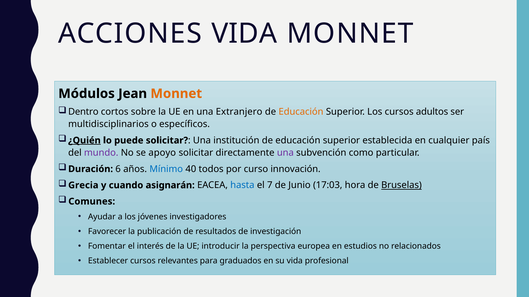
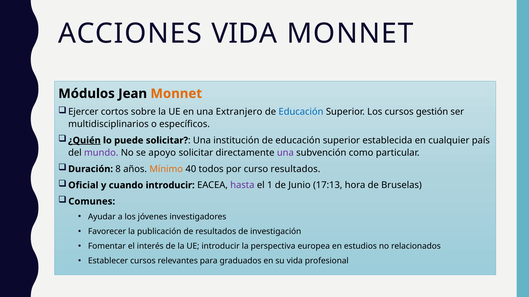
Dentro: Dentro -> Ejercer (83, 112)
Educación colour: orange -> blue (301, 112)
adultos: adultos -> gestión (432, 112)
6: 6 -> 8 (118, 169)
Mínimo colour: blue -> orange (166, 169)
curso innovación: innovación -> resultados (295, 169)
Grecia: Grecia -> Oficial (83, 186)
cuando asignarán: asignarán -> introducir (170, 186)
hasta colour: blue -> purple (242, 186)
7: 7 -> 1 (270, 186)
17:03: 17:03 -> 17:13 (328, 186)
Bruselas underline: present -> none (401, 186)
